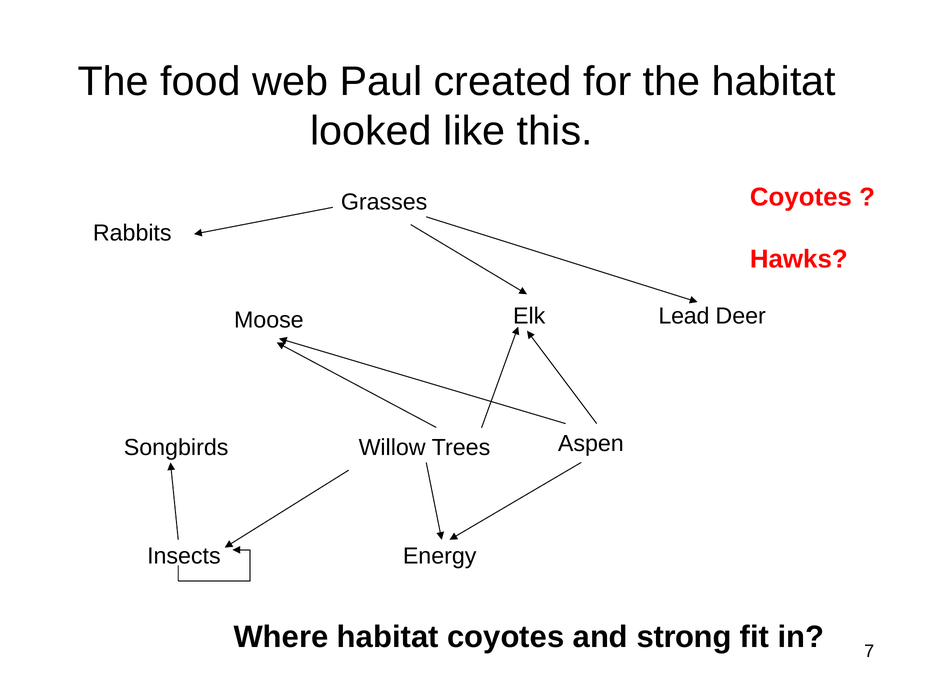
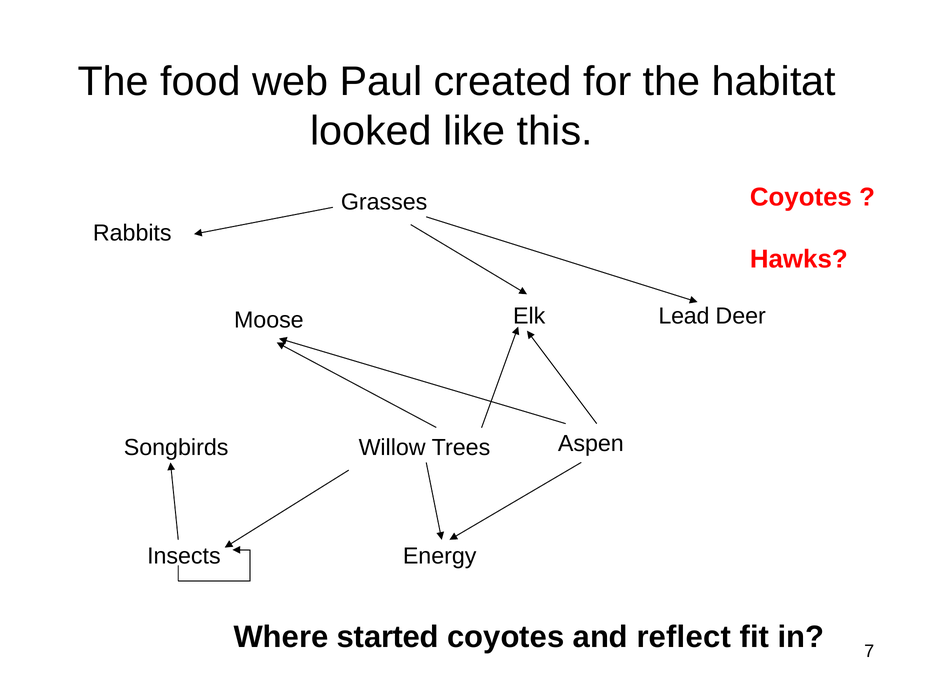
Where habitat: habitat -> started (388, 638)
strong: strong -> reflect (684, 638)
